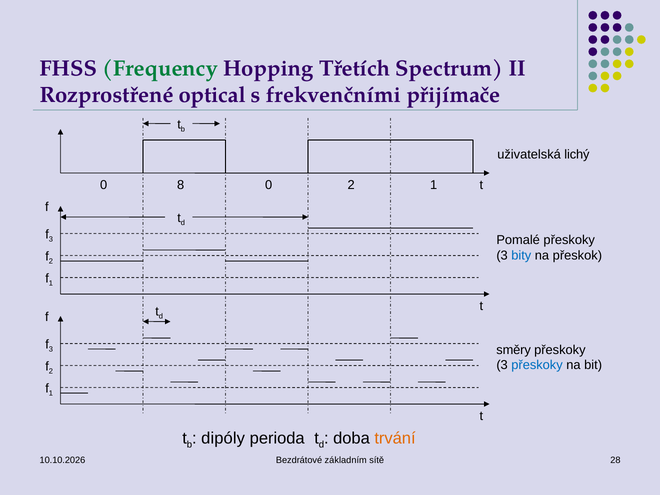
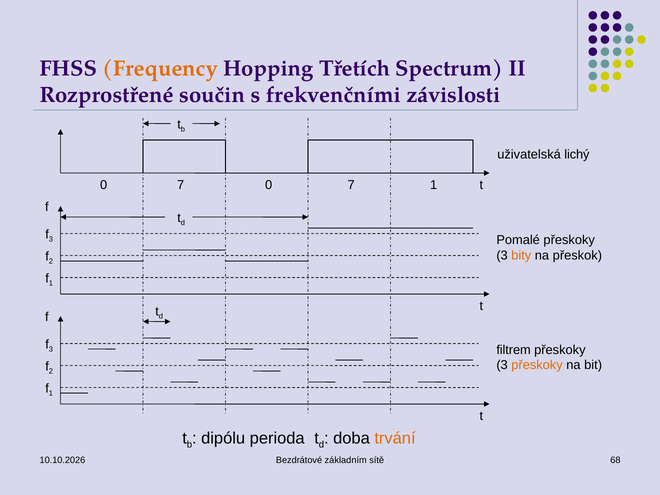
Frequency colour: green -> orange (160, 69)
optical: optical -> součin (212, 95)
přijímače: přijímače -> závislosti (453, 95)
8: 8 -> 7 (181, 185)
2: 2 -> 7 (351, 185)
bity colour: blue -> orange (521, 255)
směry: směry -> filtrem (514, 350)
přeskoky colour: blue -> orange (537, 365)
dipóly: dipóly -> dipólu (223, 438)
28: 28 -> 68 (615, 460)
